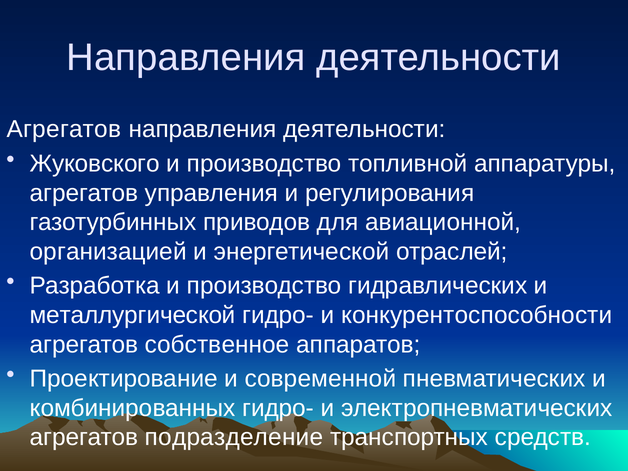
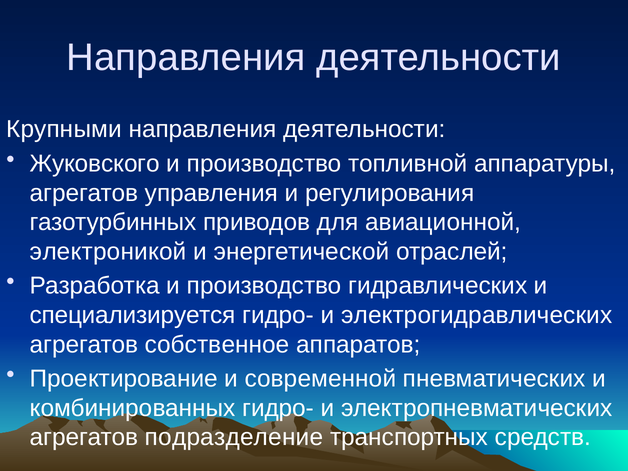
Агрегатов: Агрегатов -> Крупными (64, 129)
организацией: организацией -> электроникой (108, 252)
металлургической: металлургической -> специализируется (133, 315)
конкурентоспособности: конкурентоспособности -> электрогидравлических (477, 315)
